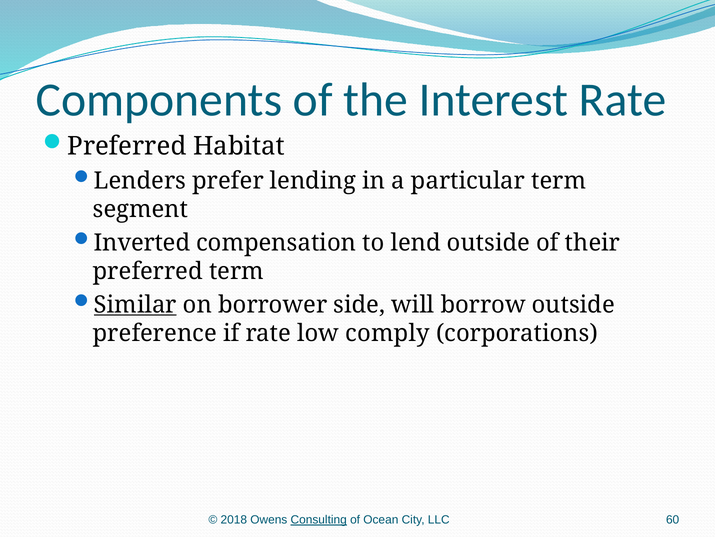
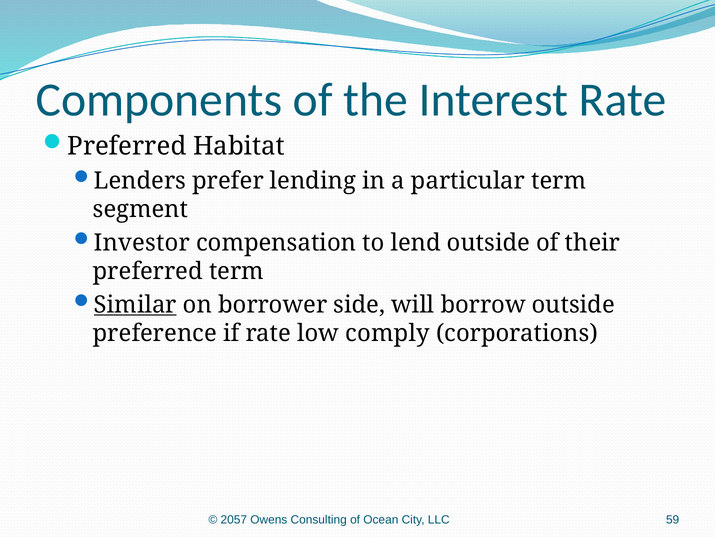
Inverted: Inverted -> Investor (142, 242)
2018: 2018 -> 2057 (234, 519)
Consulting underline: present -> none (319, 519)
60: 60 -> 59 (673, 519)
